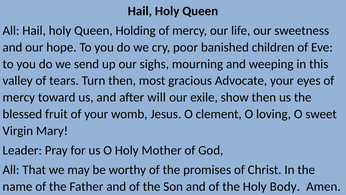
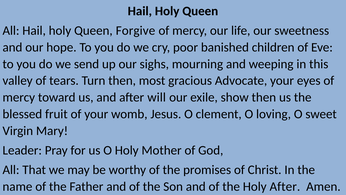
Holding: Holding -> Forgive (135, 31)
Holy Body: Body -> After (285, 186)
